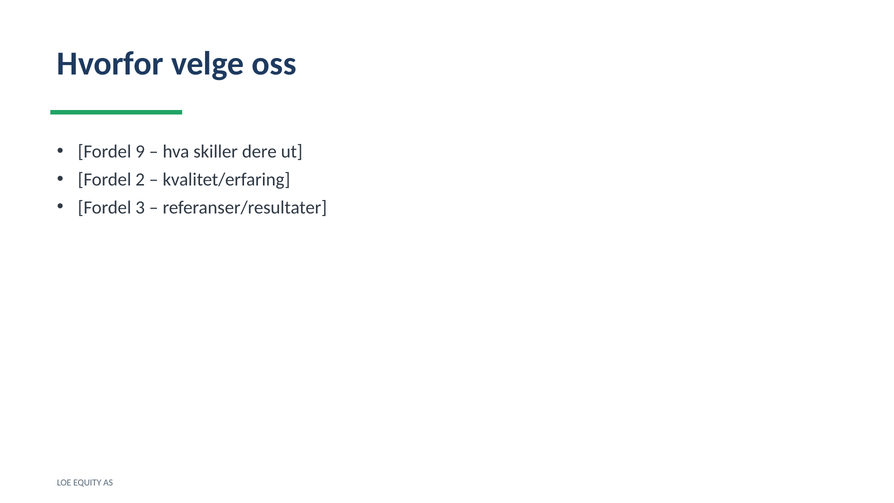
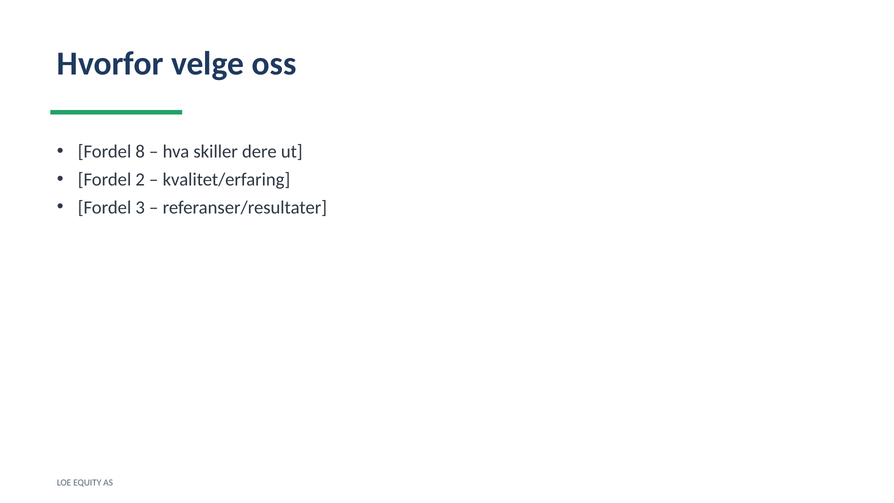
9: 9 -> 8 (140, 151)
